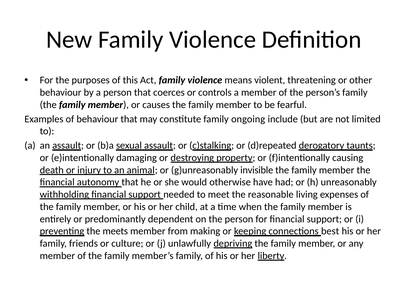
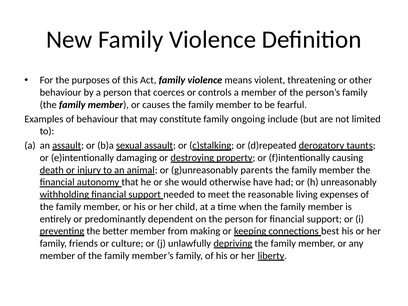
invisible: invisible -> parents (257, 170)
meets: meets -> better (115, 231)
